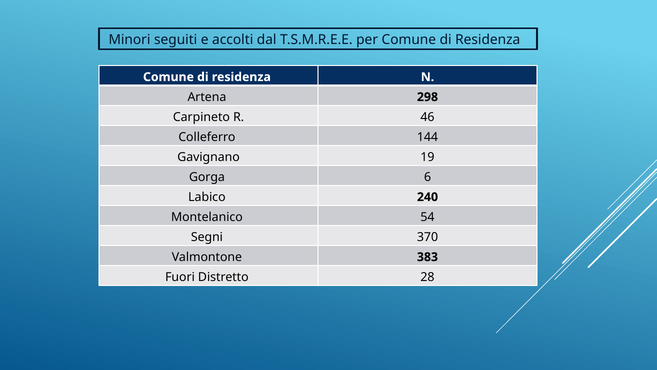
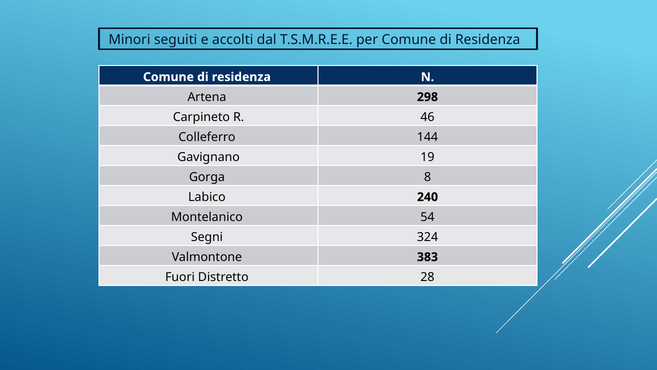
6: 6 -> 8 (428, 177)
370: 370 -> 324 (428, 237)
